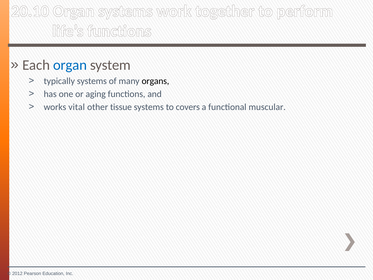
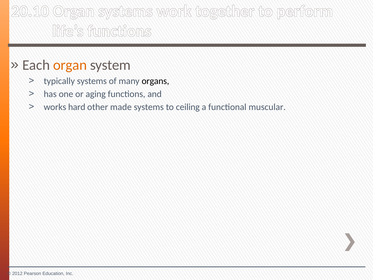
organ colour: blue -> orange (70, 65)
vital: vital -> hard (77, 107)
tissue: tissue -> made (121, 107)
covers: covers -> ceiling (188, 107)
